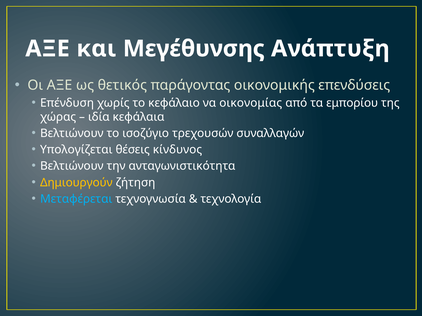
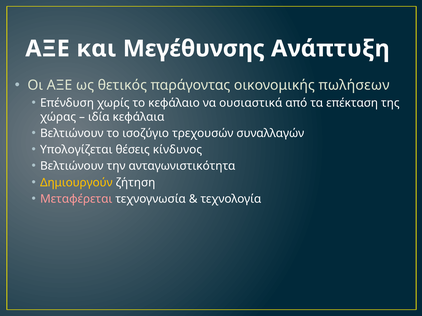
επενδύσεις: επενδύσεις -> πωλήσεων (354, 85)
οικονομίας: οικονομίας -> ουσιαστικά (251, 103)
εμπορίου: εμπορίου -> επέκταση (352, 103)
Μεταφέρεται colour: light blue -> pink (76, 199)
